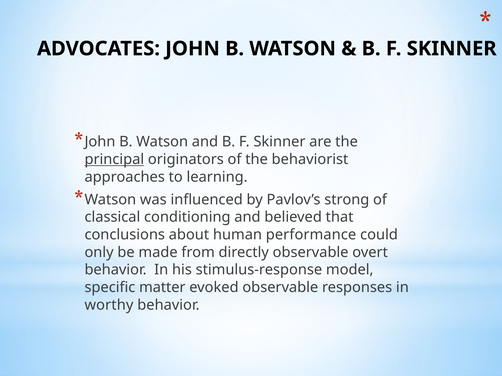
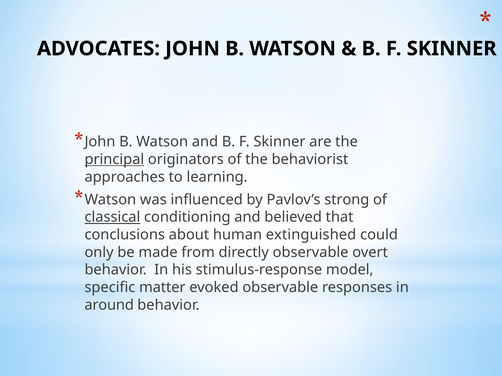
classical underline: none -> present (112, 217)
performance: performance -> extinguished (311, 235)
worthy: worthy -> around (109, 305)
